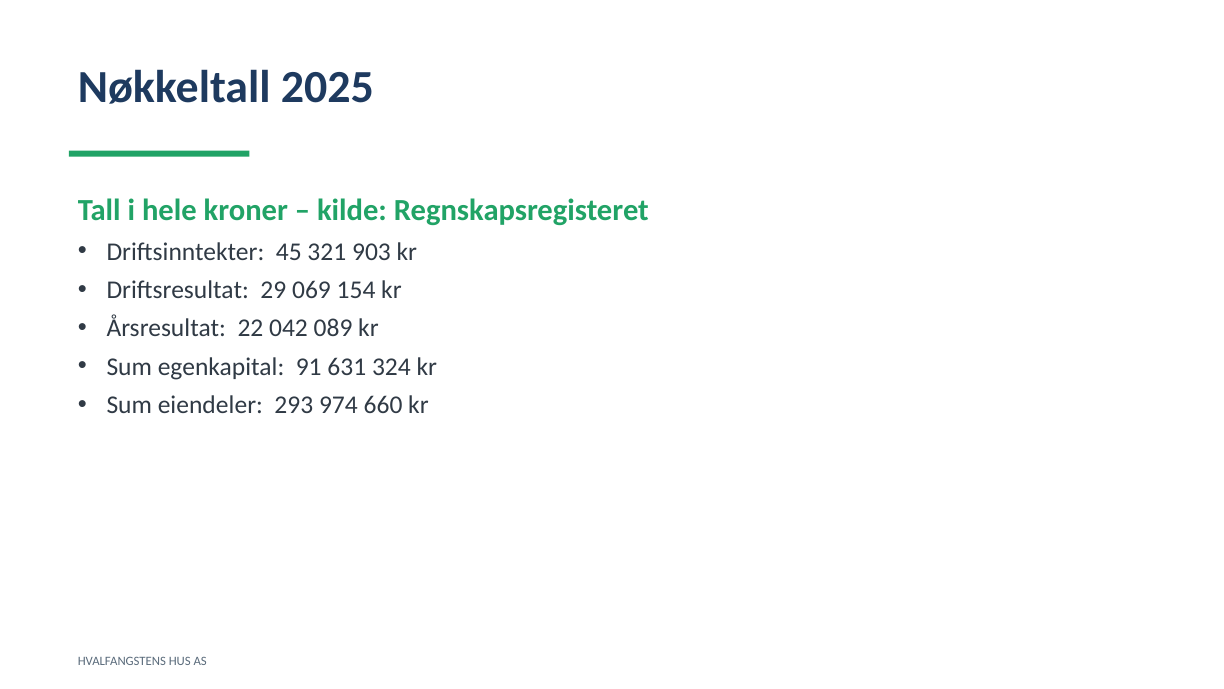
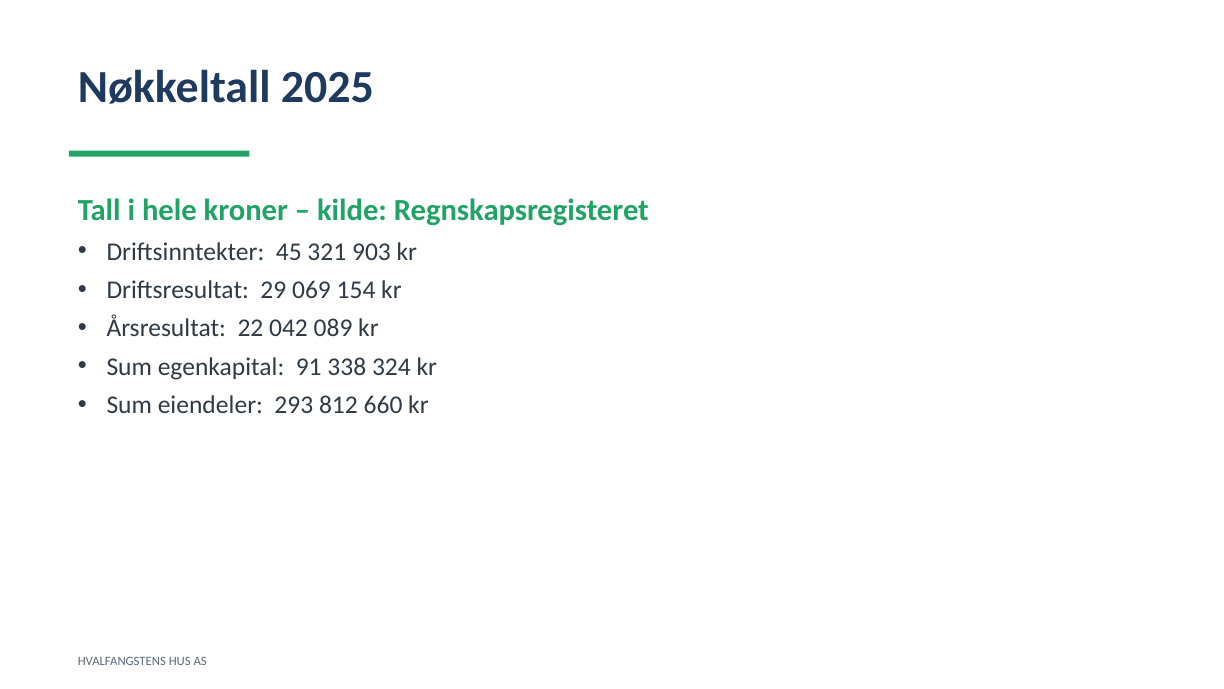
631: 631 -> 338 (347, 367)
974: 974 -> 812 (338, 405)
